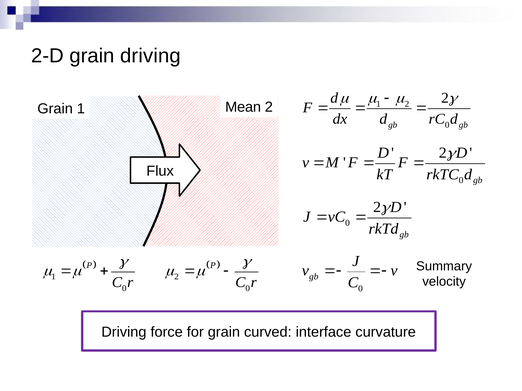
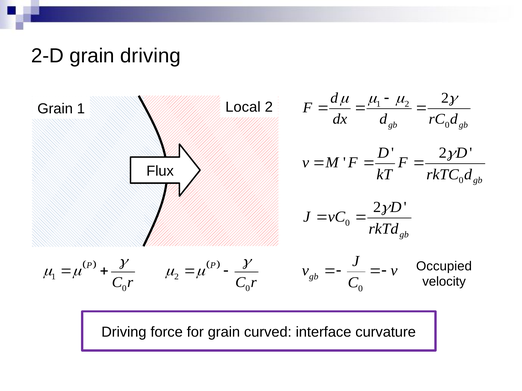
Mean: Mean -> Local (243, 107)
Summary: Summary -> Occupied (444, 266)
